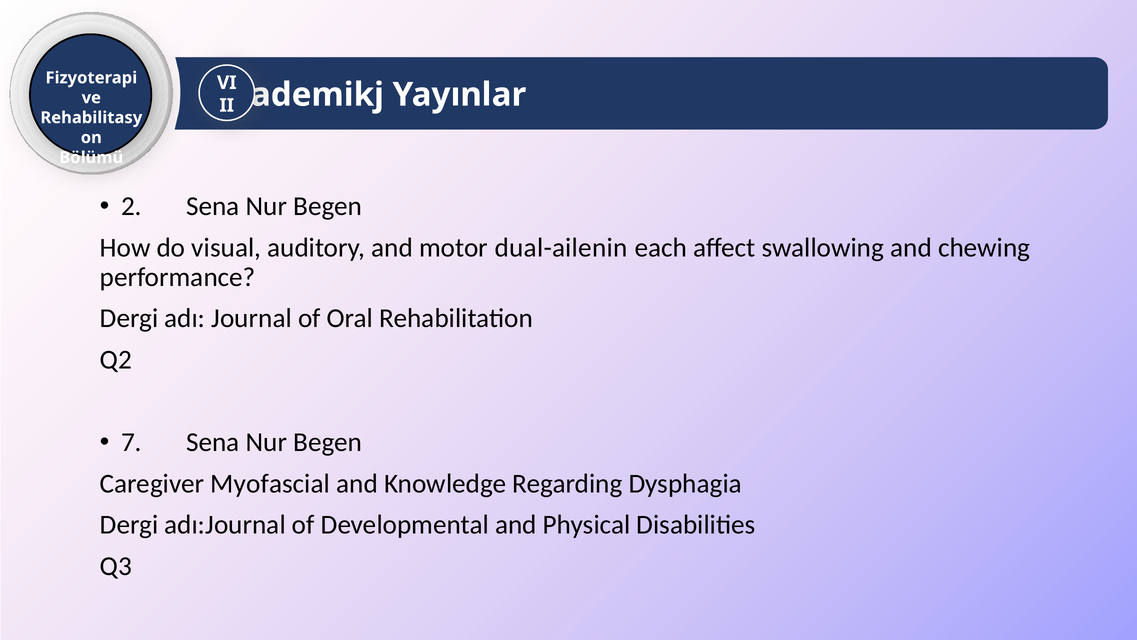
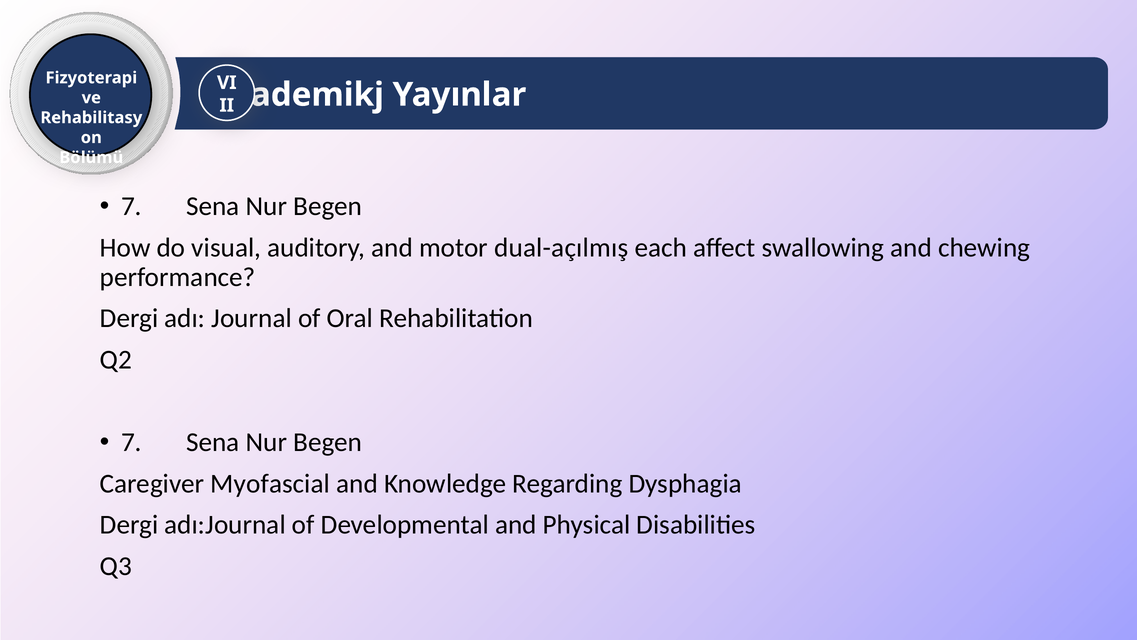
2: 2 -> 7 (131, 206)
dual-ailenin: dual-ailenin -> dual-açılmış (561, 248)
